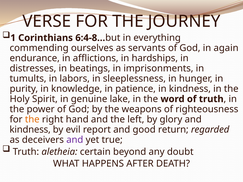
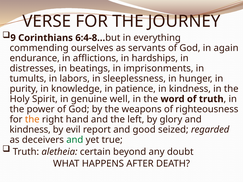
1: 1 -> 9 (13, 38)
lake: lake -> well (120, 99)
return: return -> seized (173, 130)
and colour: purple -> green (75, 140)
